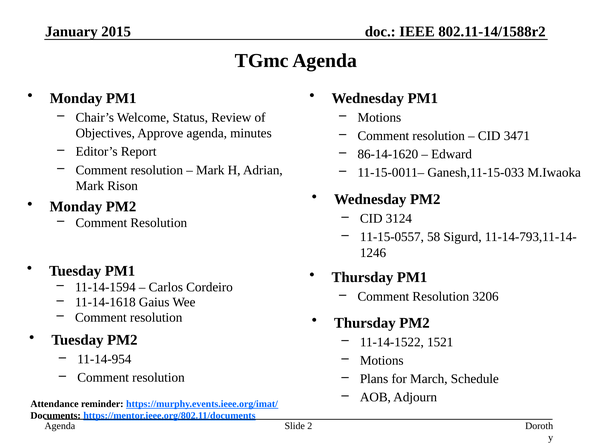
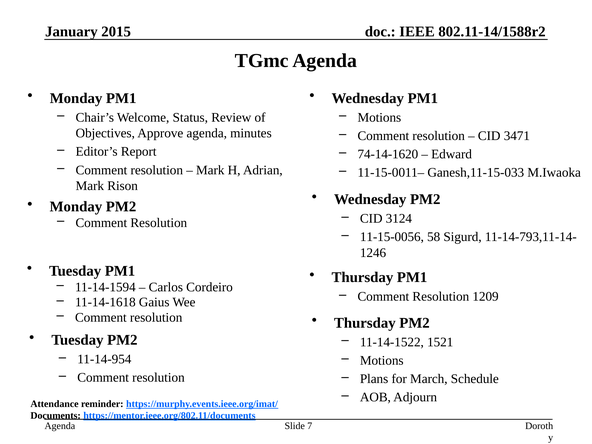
86-14-1620: 86-14-1620 -> 74-14-1620 (388, 154)
11-15-0557: 11-15-0557 -> 11-15-0056 (392, 237)
3206: 3206 -> 1209 (486, 297)
2: 2 -> 7 (310, 426)
